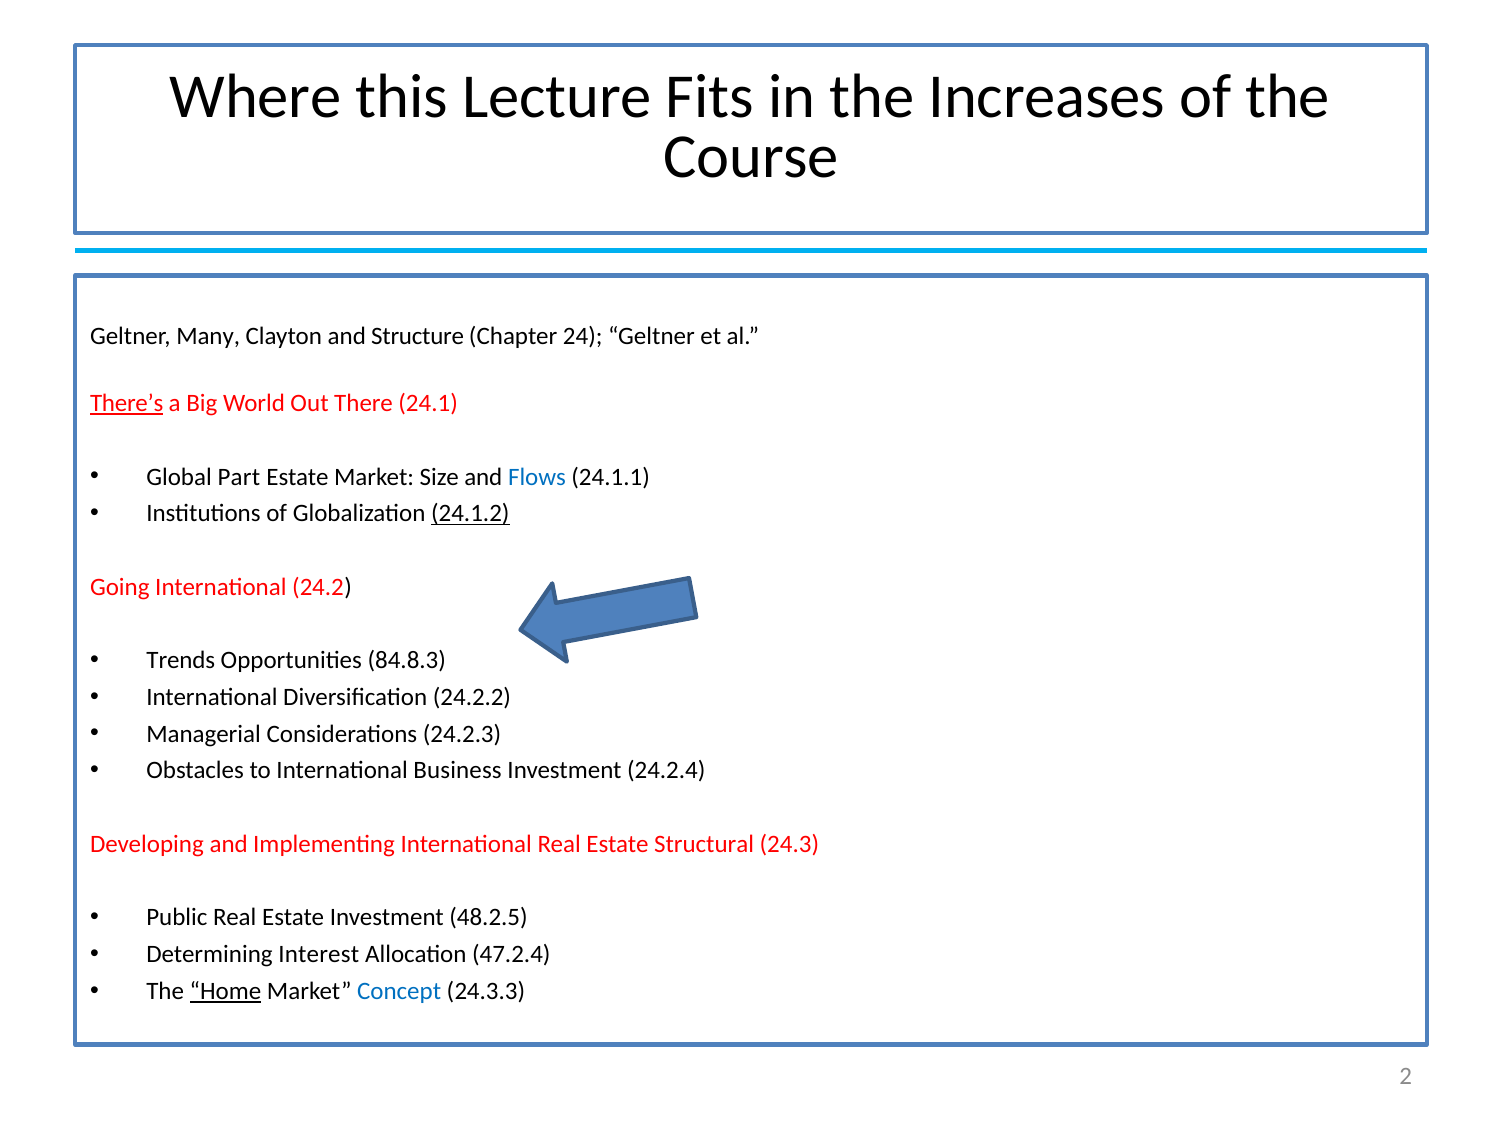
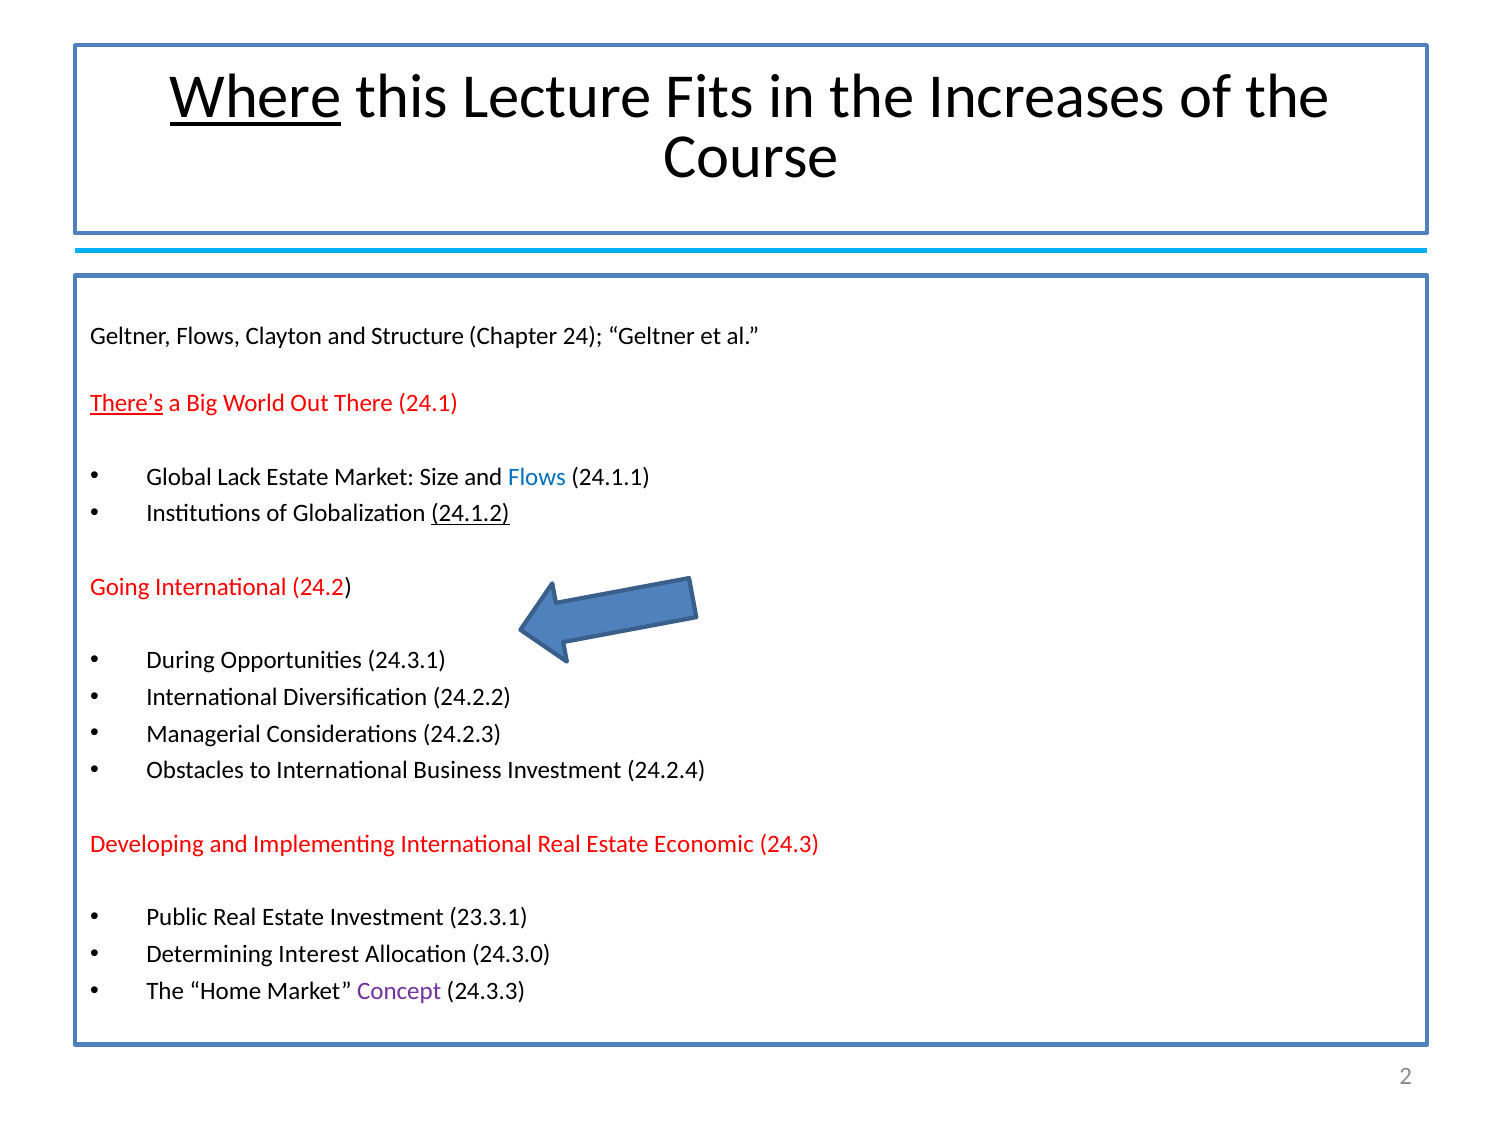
Where underline: none -> present (256, 97)
Geltner Many: Many -> Flows (208, 336)
Part: Part -> Lack (239, 477)
Trends: Trends -> During (181, 660)
84.8.3: 84.8.3 -> 24.3.1 (407, 660)
Structural: Structural -> Economic (704, 844)
48.2.5: 48.2.5 -> 23.3.1 (489, 917)
47.2.4: 47.2.4 -> 24.3.0 (511, 954)
Home underline: present -> none (226, 991)
Concept colour: blue -> purple (399, 991)
